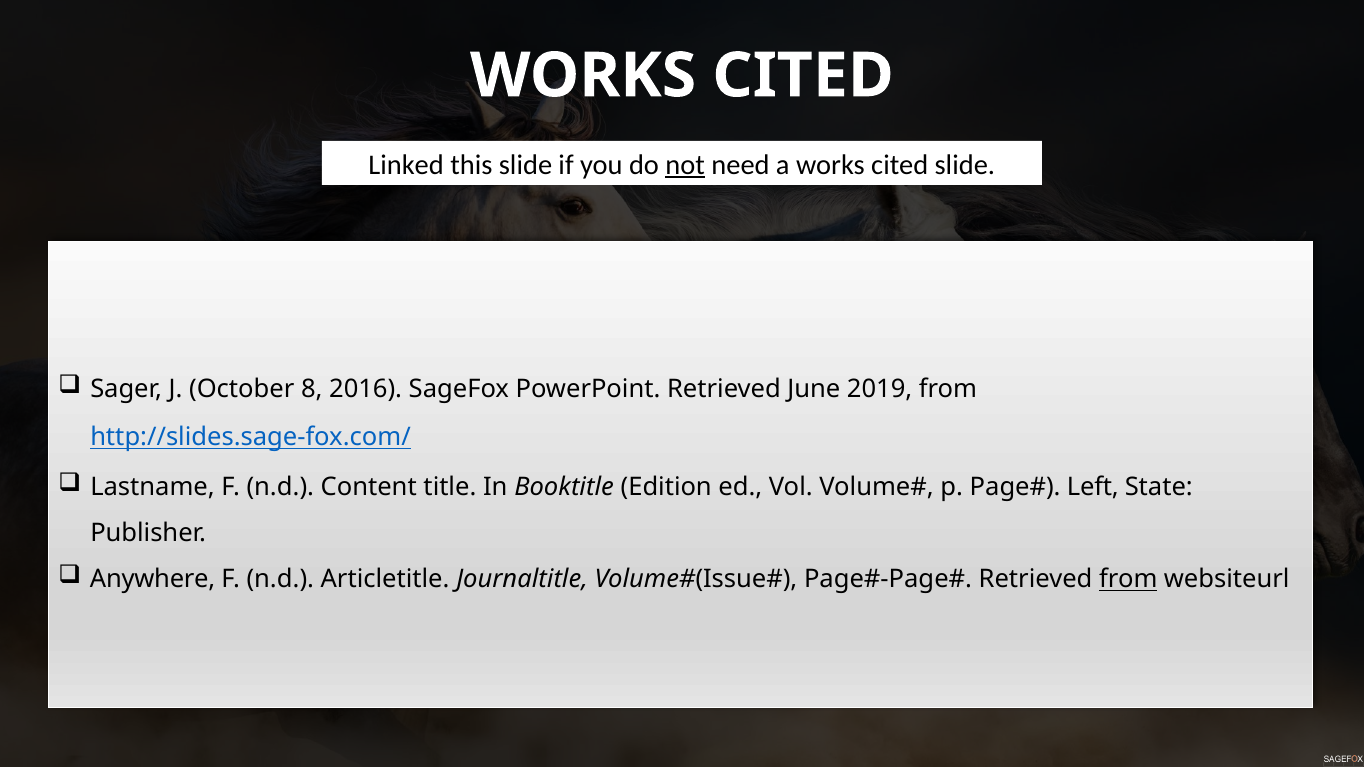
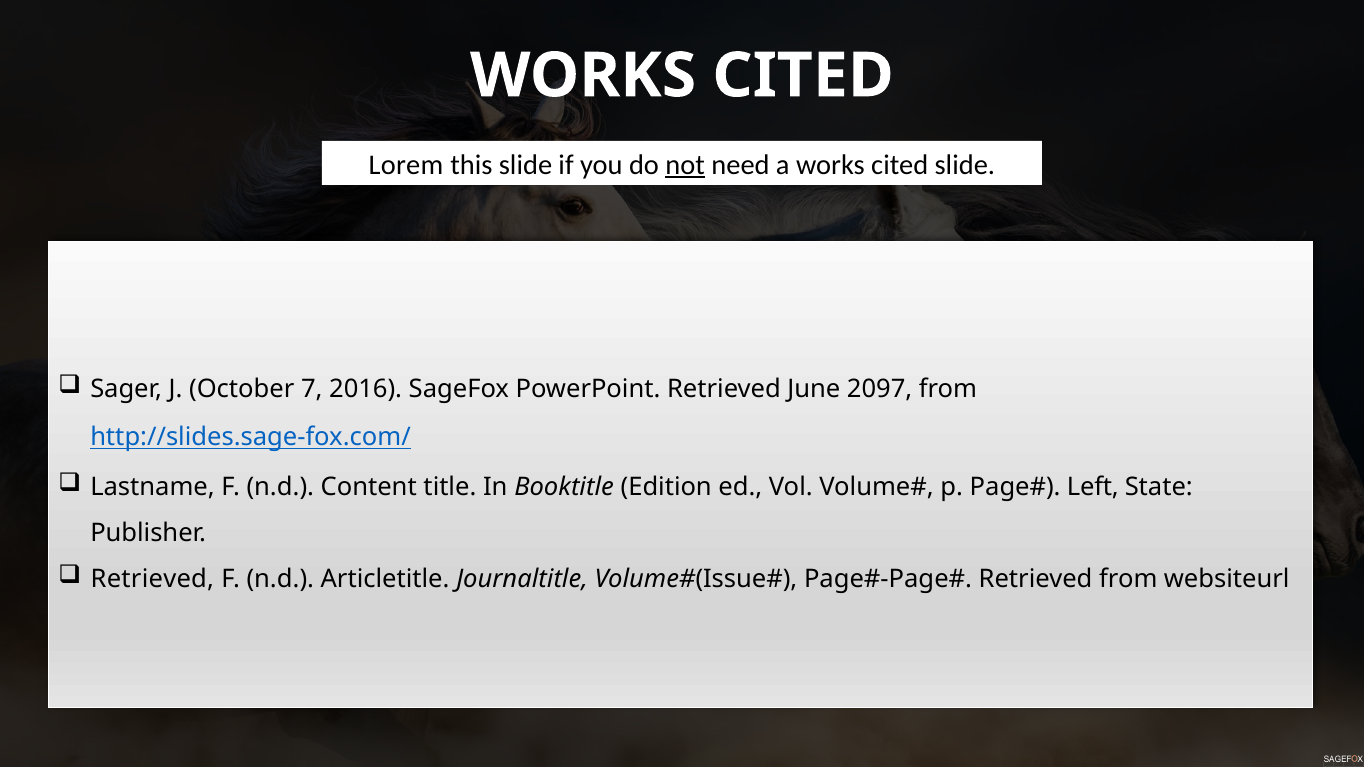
Linked: Linked -> Lorem (406, 165)
8: 8 -> 7 (312, 389)
2019: 2019 -> 2097 (880, 389)
Anywhere: Anywhere -> Retrieved (152, 580)
from underline: present -> none (1128, 580)
